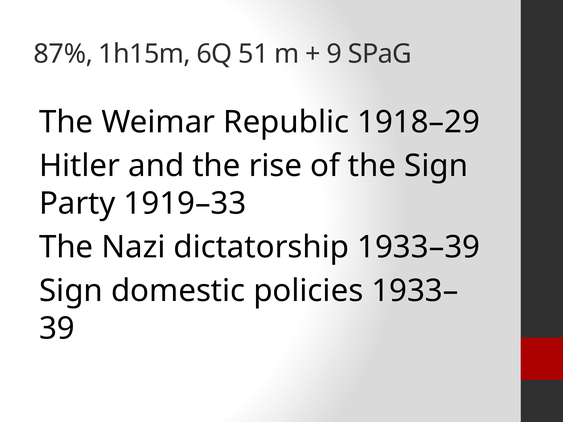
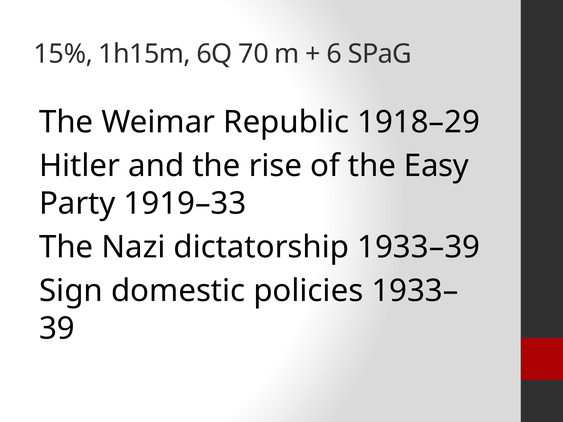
87%: 87% -> 15% (63, 54)
51: 51 -> 70 (253, 54)
9: 9 -> 6 (334, 54)
the Sign: Sign -> Easy (436, 166)
